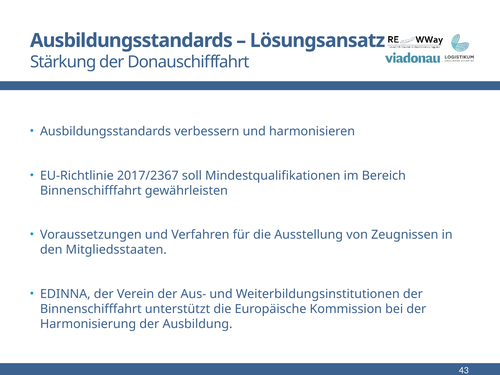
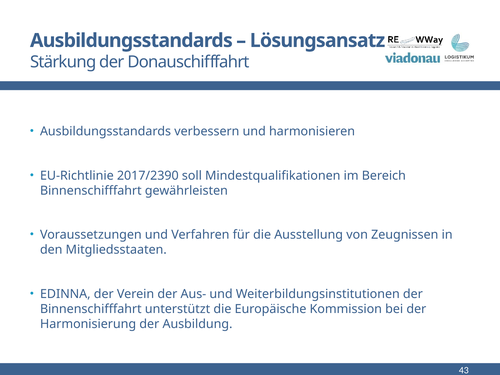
2017/2367: 2017/2367 -> 2017/2390 (148, 176)
